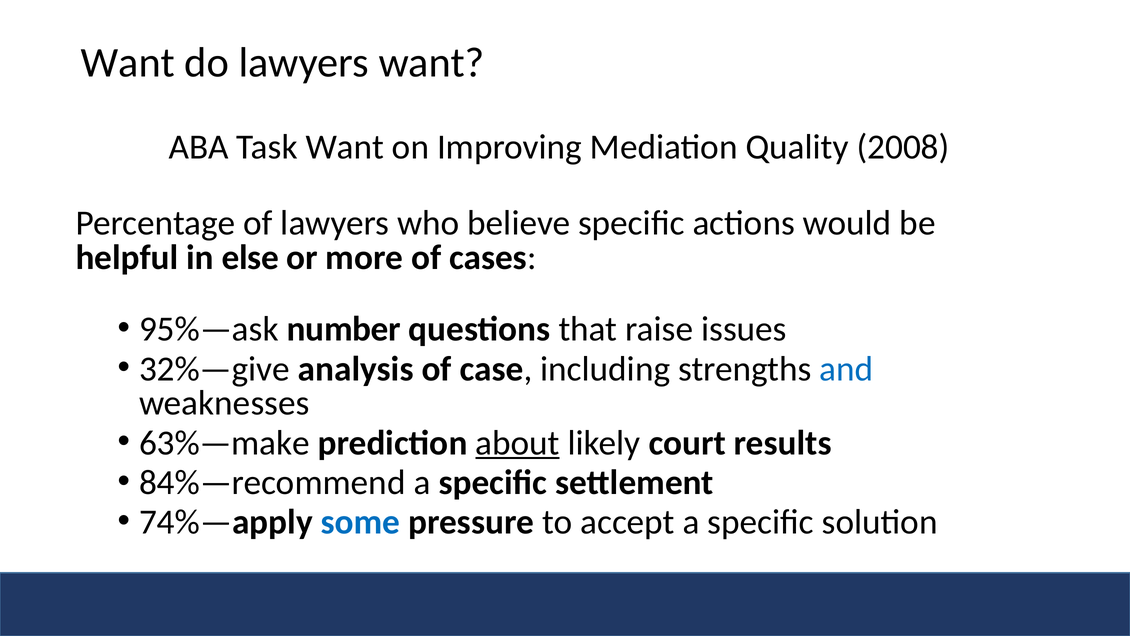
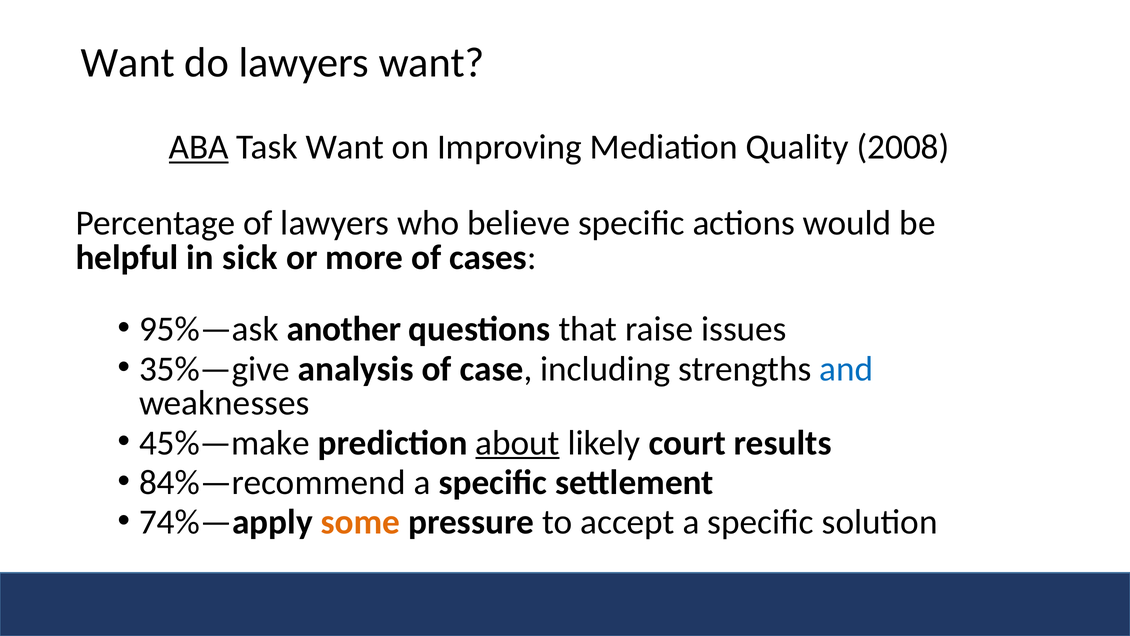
ABA underline: none -> present (199, 147)
else: else -> sick (250, 257)
number: number -> another (344, 329)
32%—give: 32%—give -> 35%—give (214, 369)
63%—make: 63%—make -> 45%—make (224, 443)
some colour: blue -> orange (360, 522)
